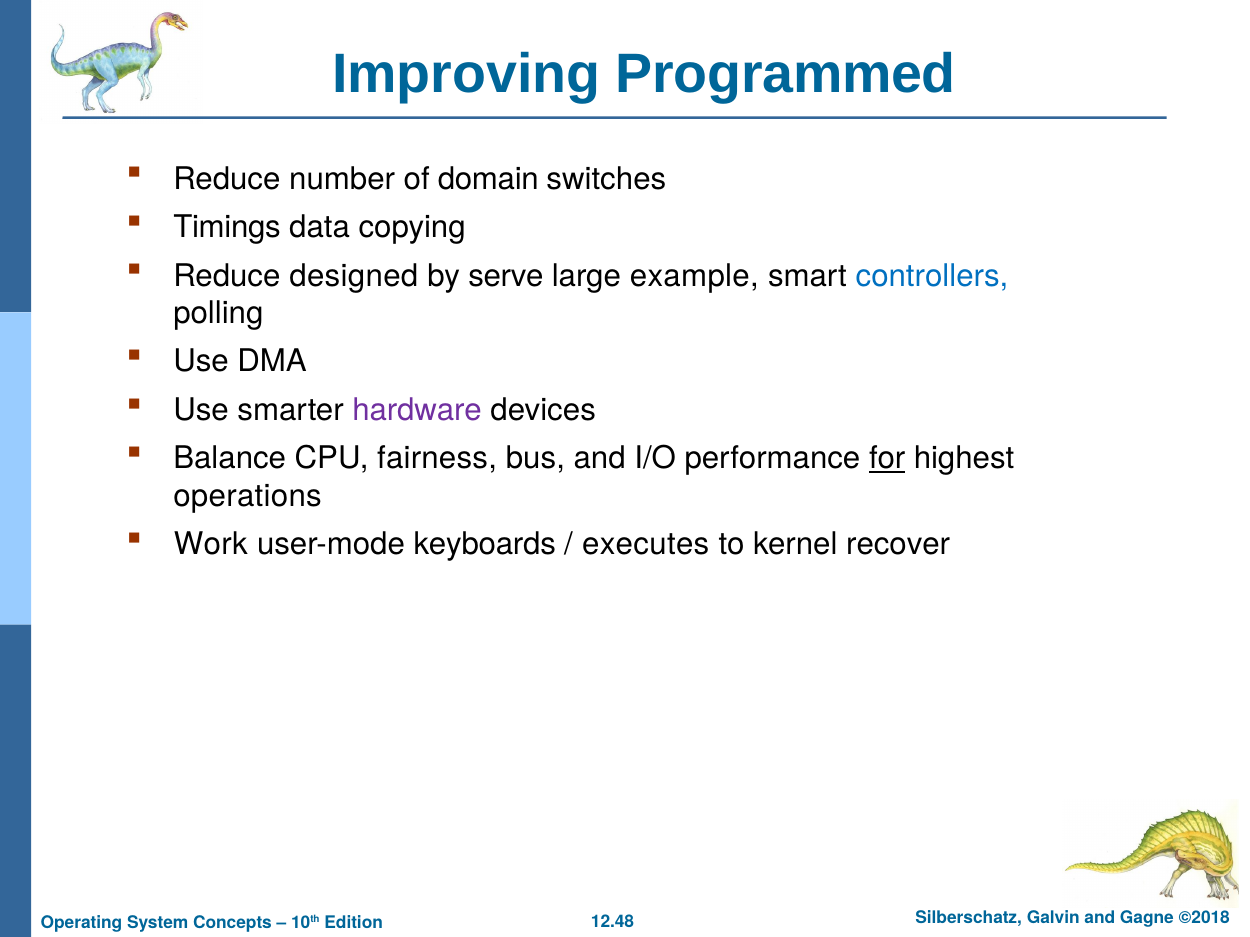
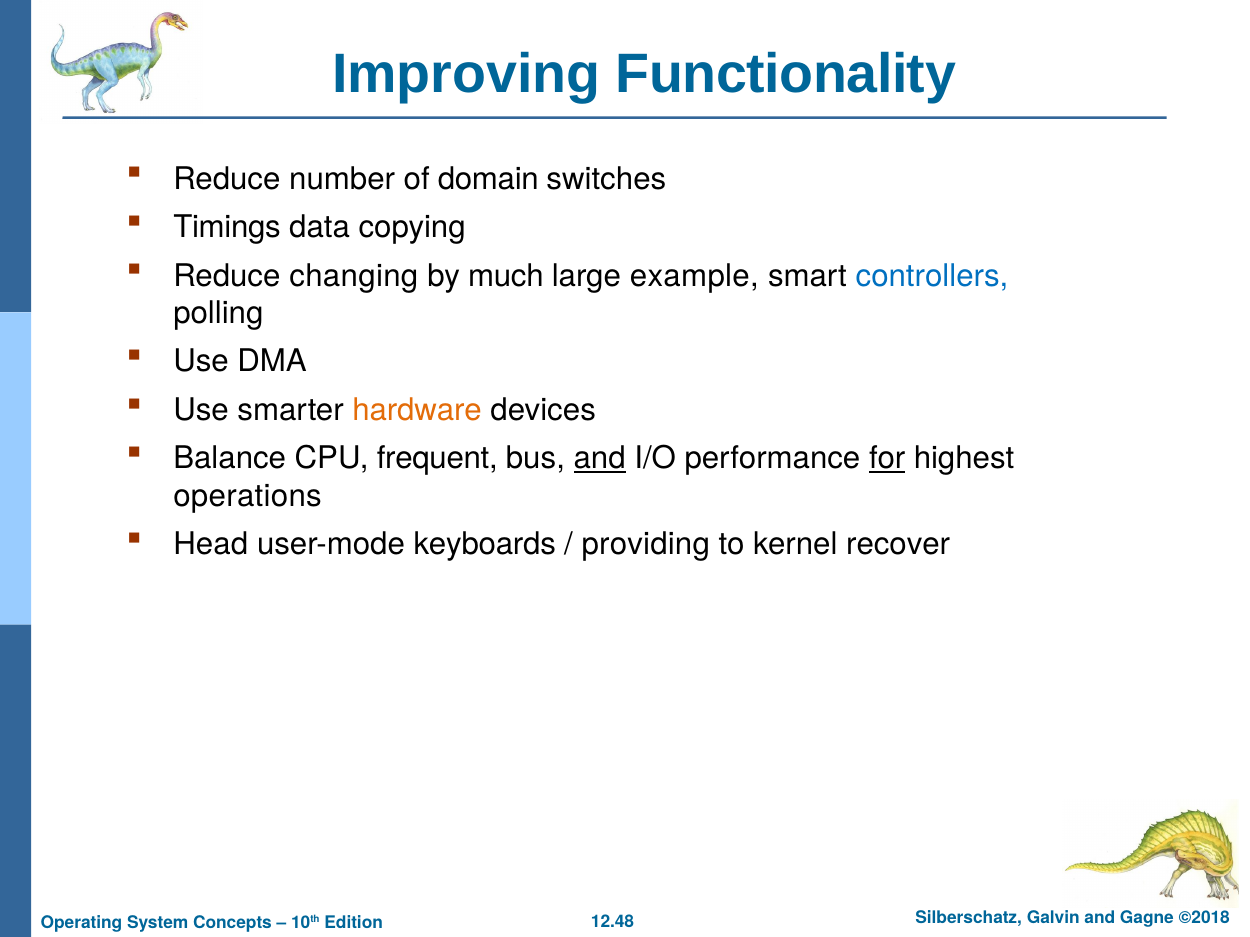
Programmed: Programmed -> Functionality (786, 74)
designed: designed -> changing (354, 276)
serve: serve -> much (506, 276)
hardware colour: purple -> orange (417, 410)
fairness: fairness -> frequent (437, 459)
and underline: none -> present (600, 459)
Work: Work -> Head (211, 545)
executes: executes -> providing (646, 545)
